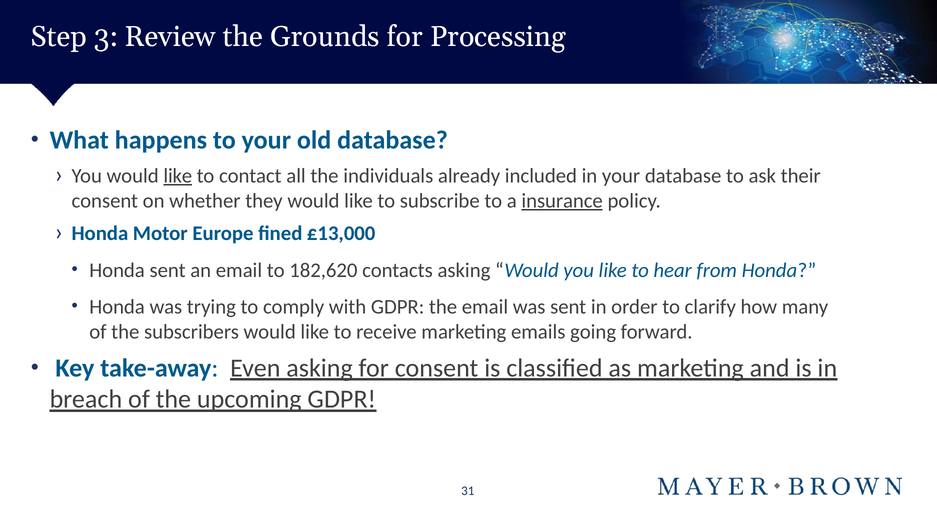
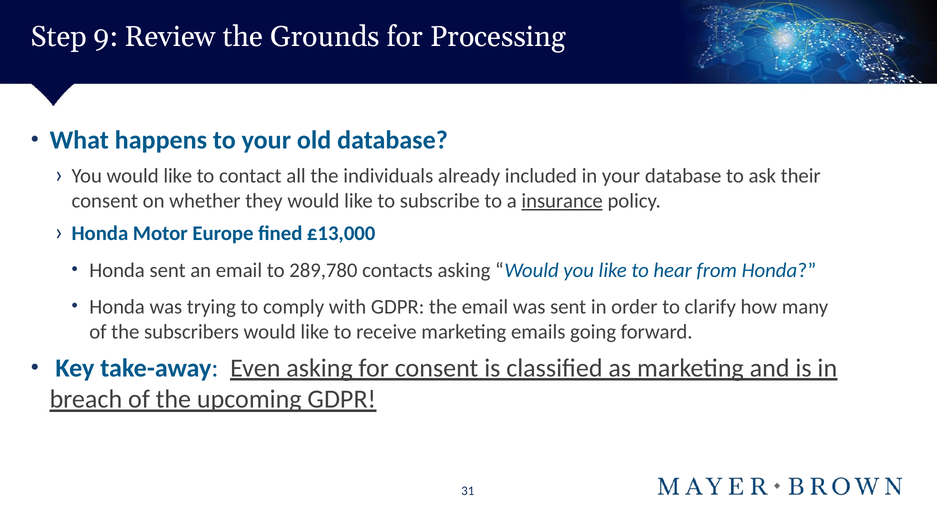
3: 3 -> 9 (106, 37)
like underline: present -> none (178, 176)
182,620: 182,620 -> 289,780 (323, 270)
